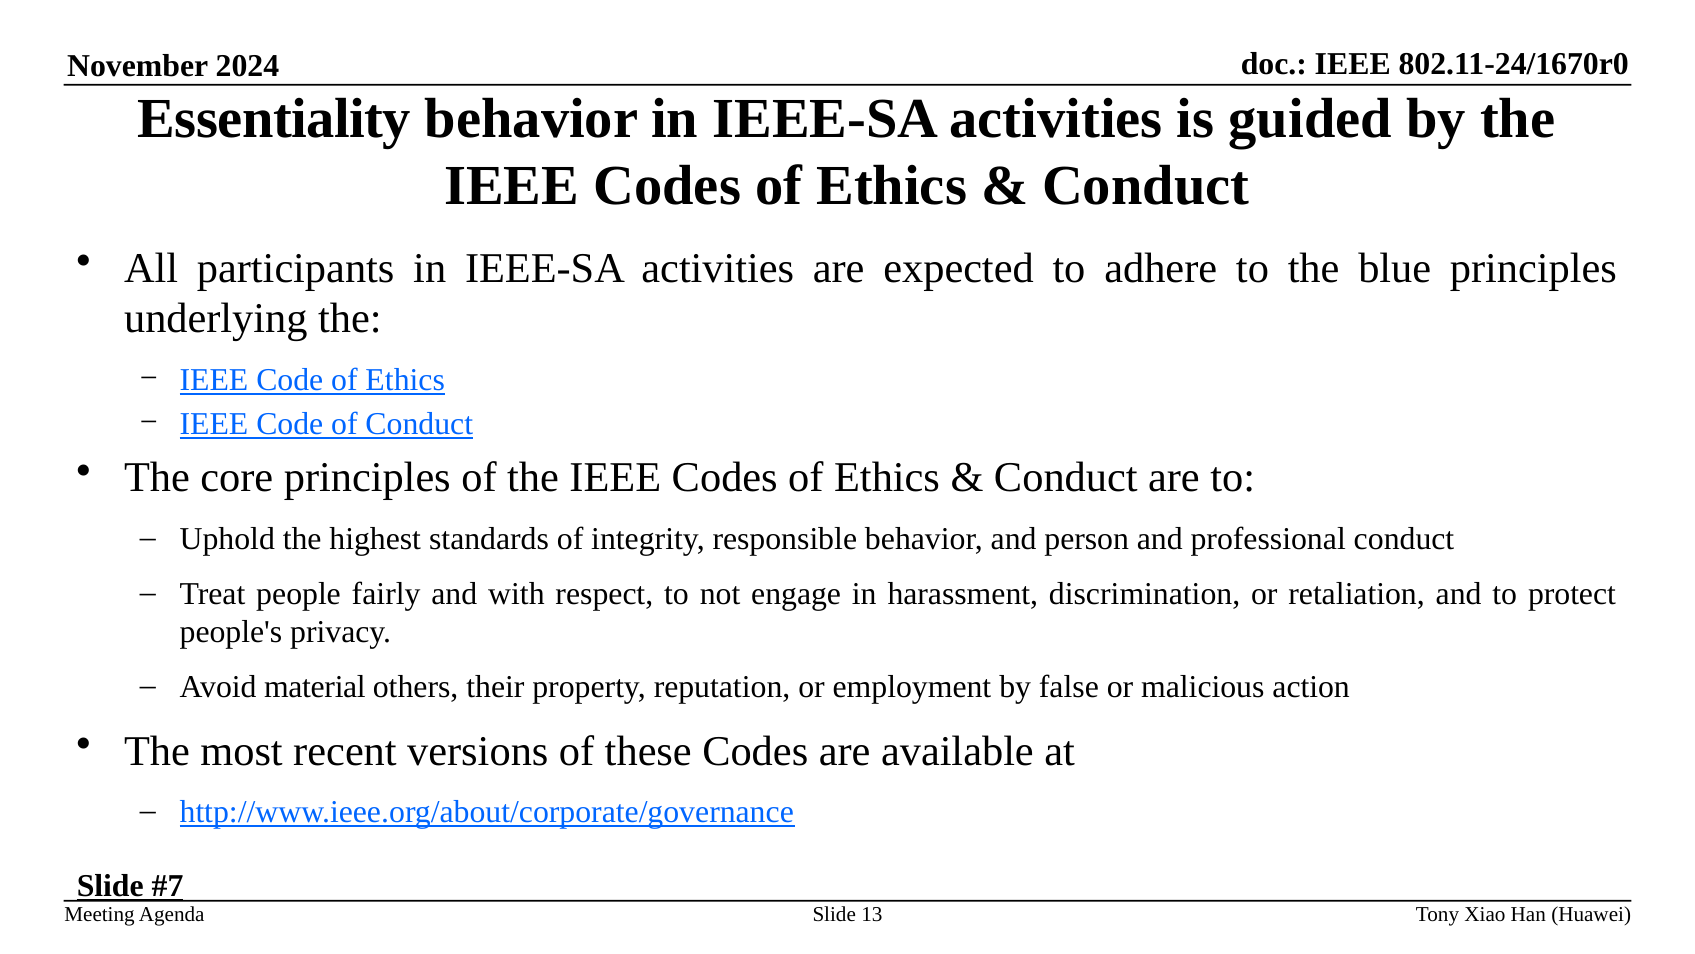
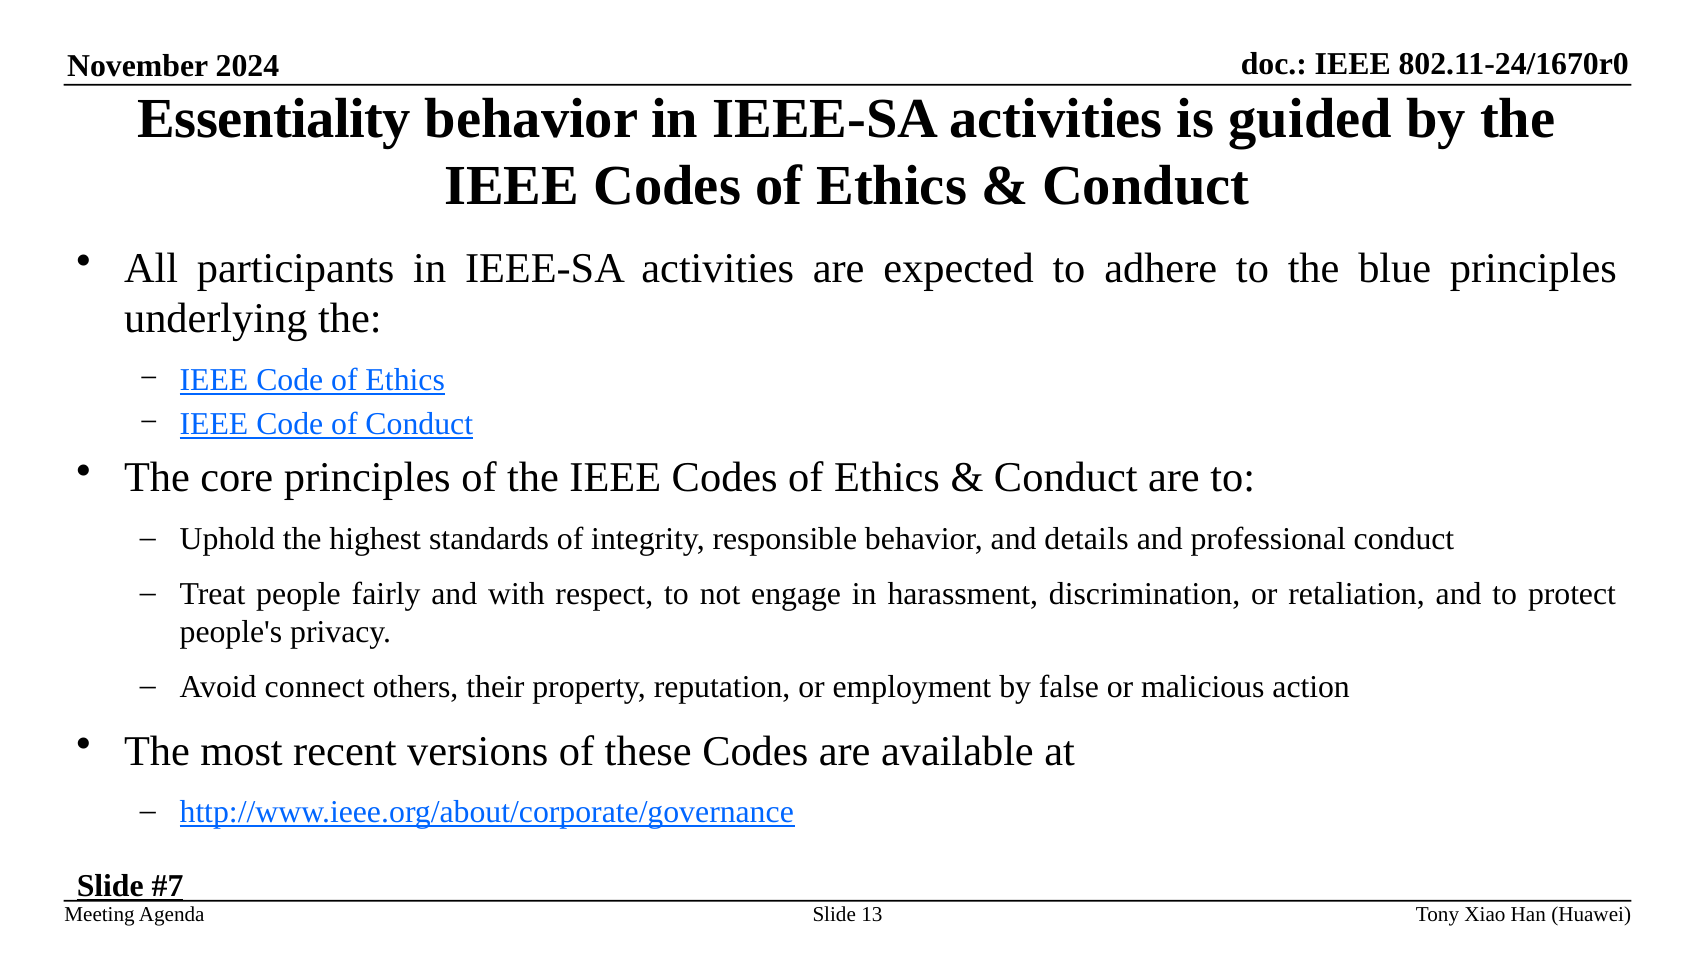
person: person -> details (1087, 538)
material: material -> connect (315, 687)
